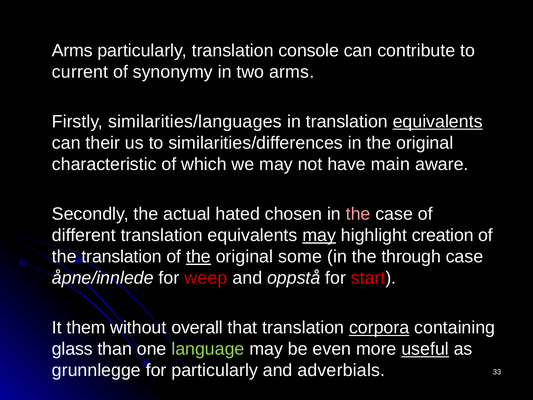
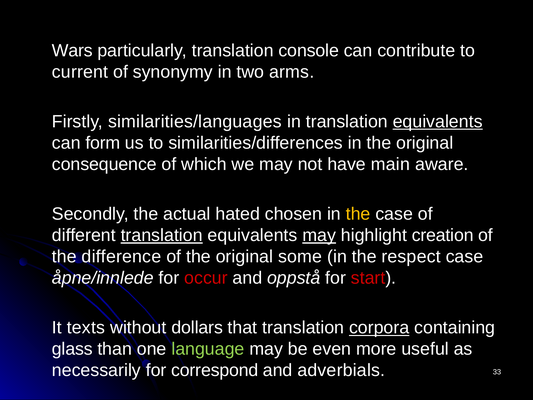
Arms: Arms -> Wars (72, 50)
their: their -> form (103, 143)
characteristic: characteristic -> consequence (104, 164)
the colour: pink -> yellow (358, 214)
translation underline: none -> present (162, 235)
the translation: translation -> difference (121, 257)
the underline: present -> none (199, 257)
through: through -> respect (411, 257)
weep: weep -> occur (206, 278)
them: them -> texts (86, 328)
overall: overall -> dollars (197, 328)
useful underline: present -> none (425, 349)
grunnlegge: grunnlegge -> necessarily (96, 370)
for particularly: particularly -> correspond (215, 370)
